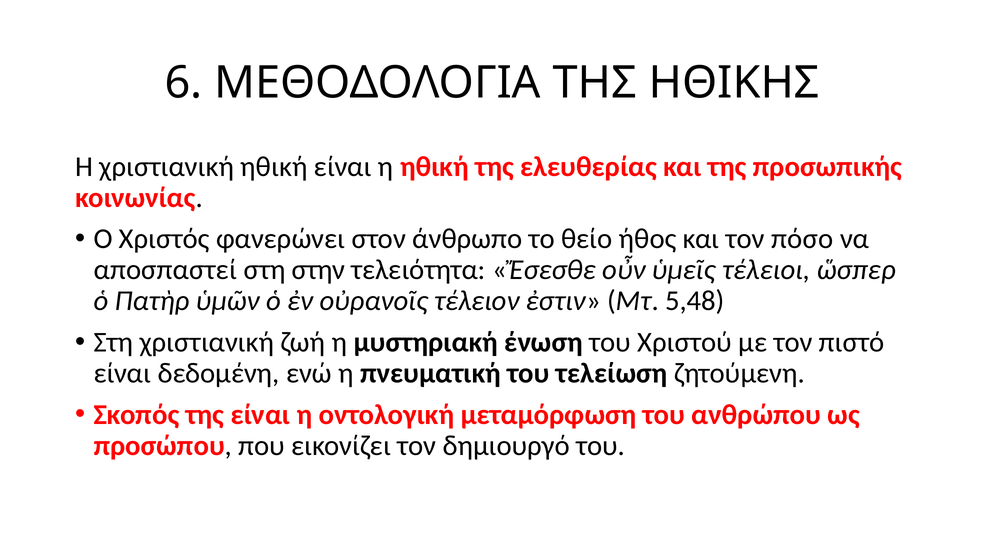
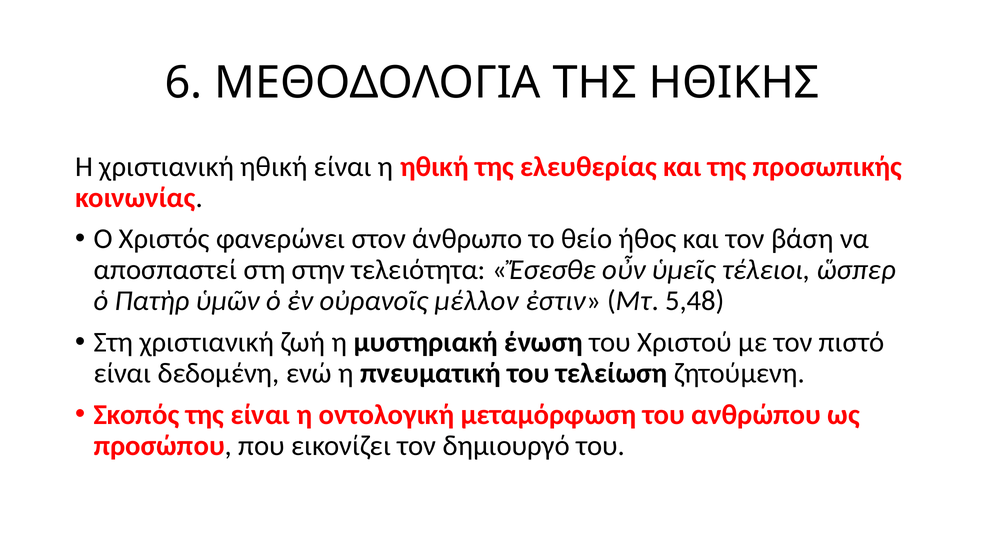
πόσο: πόσο -> βάση (802, 239)
τέλειον: τέλειον -> μέλλον (477, 301)
